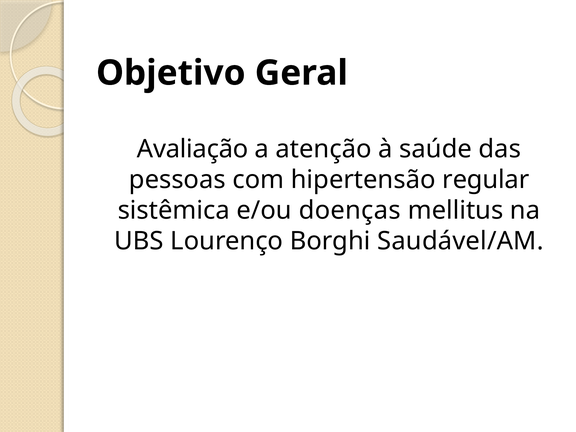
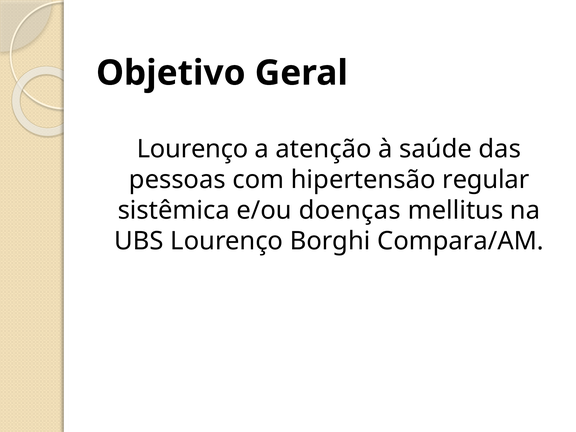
Avaliação: Avaliação -> Lourenço (193, 149)
Saudável/AM: Saudável/AM -> Compara/AM (460, 241)
